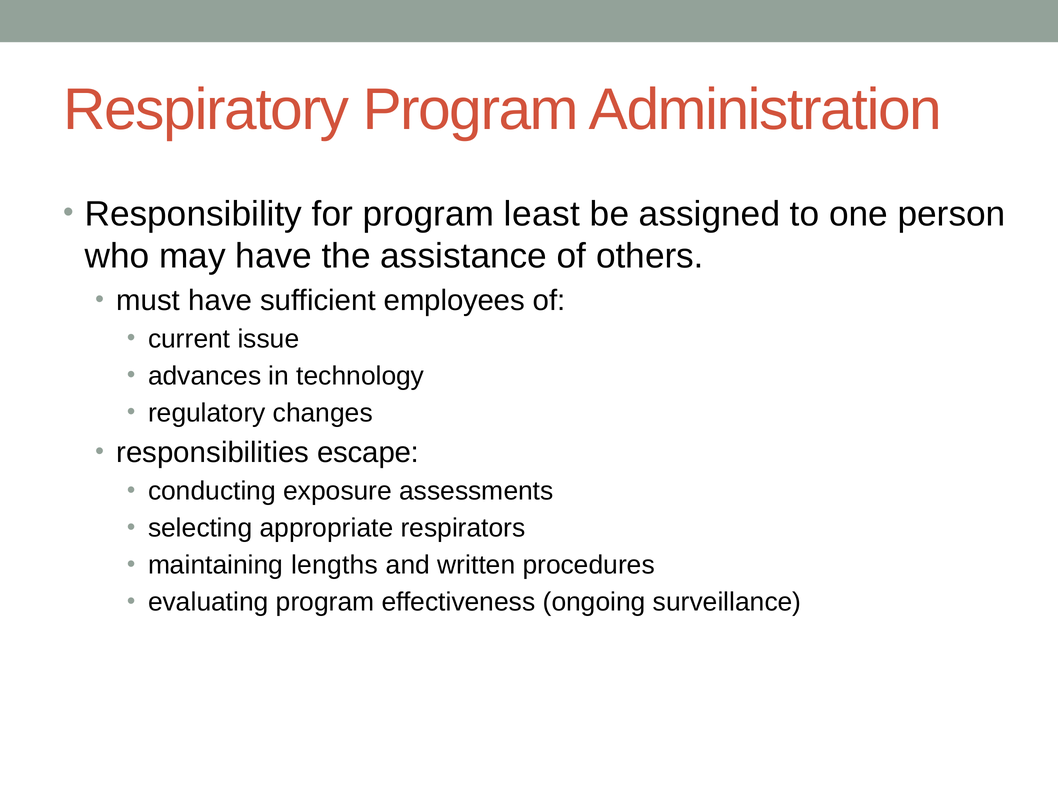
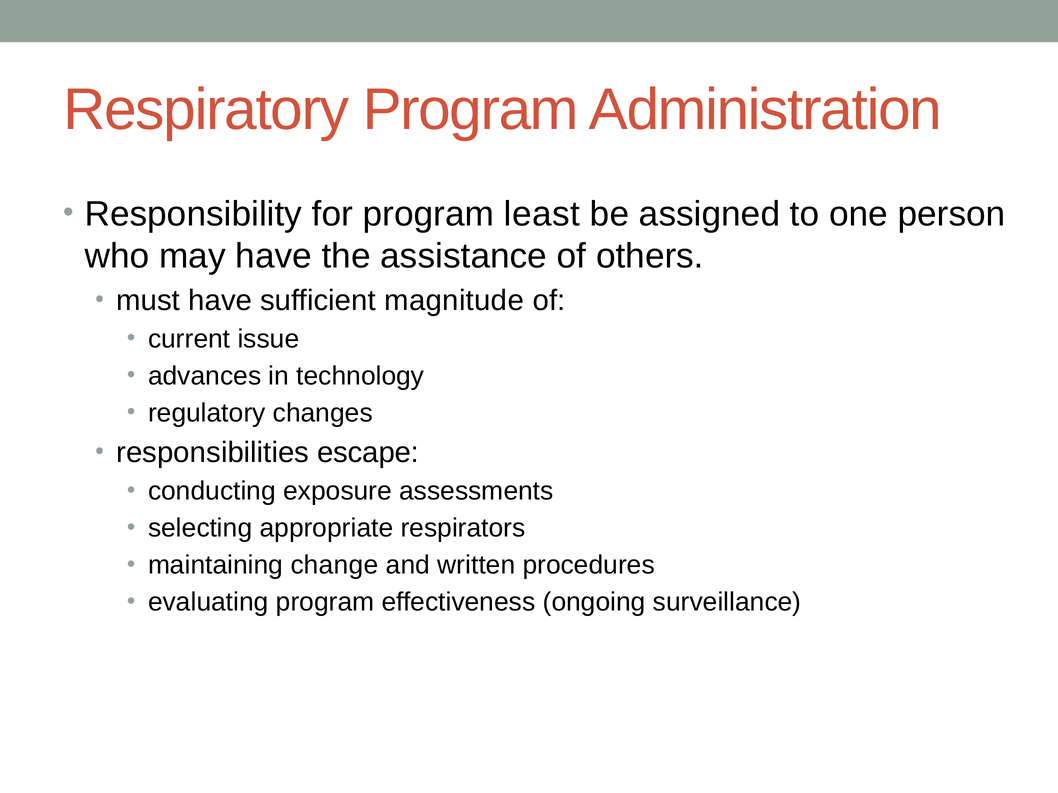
employees: employees -> magnitude (454, 301)
lengths: lengths -> change (334, 566)
